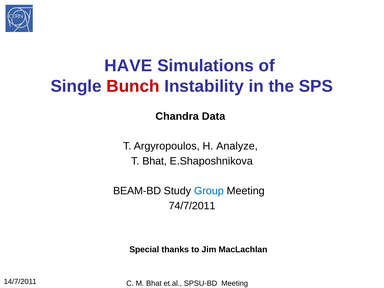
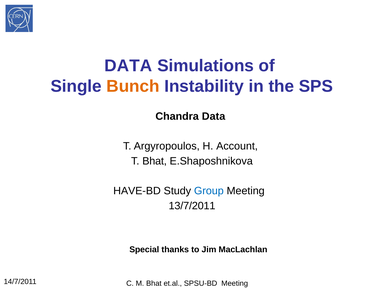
HAVE: HAVE -> DATA (128, 66)
Bunch colour: red -> orange (133, 86)
Analyze: Analyze -> Account (237, 146)
BEAM-BD: BEAM-BD -> HAVE-BD (137, 191)
74/7/2011: 74/7/2011 -> 13/7/2011 (192, 206)
